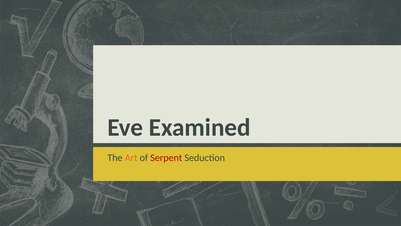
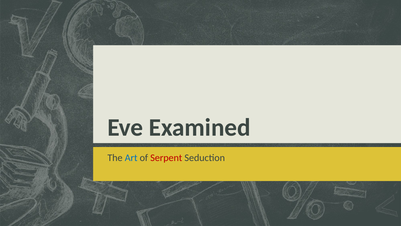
Art colour: orange -> blue (131, 157)
